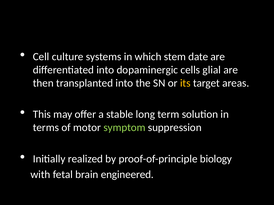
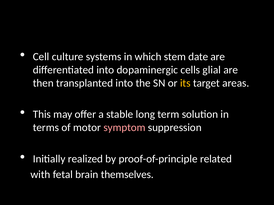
symptom colour: light green -> pink (124, 128)
biology: biology -> related (216, 159)
engineered: engineered -> themselves (127, 175)
